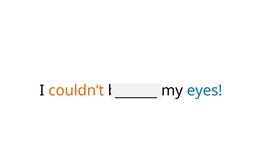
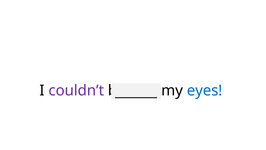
couldn’t colour: orange -> purple (76, 90)
